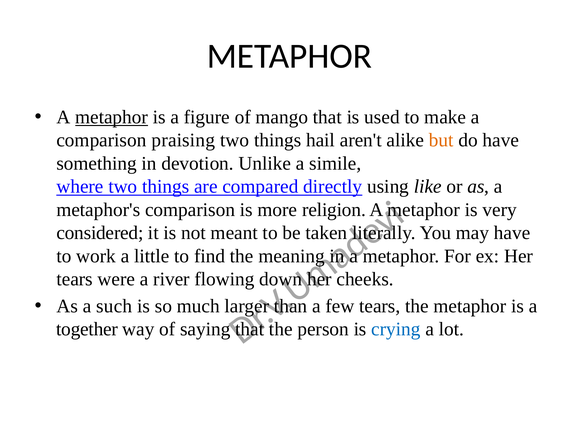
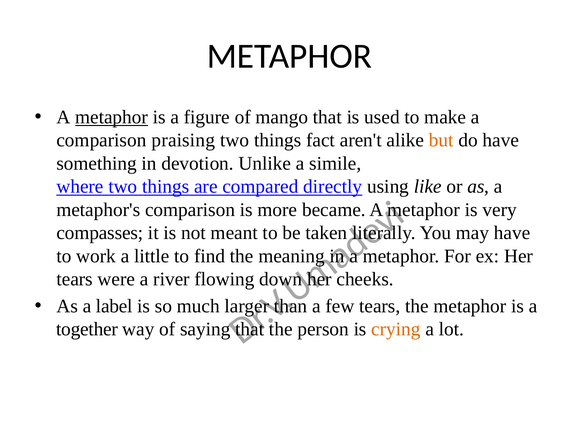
hail: hail -> fact (320, 140)
religion: religion -> became (334, 210)
considered: considered -> compasses (100, 233)
such: such -> label (114, 306)
crying colour: blue -> orange (396, 329)
